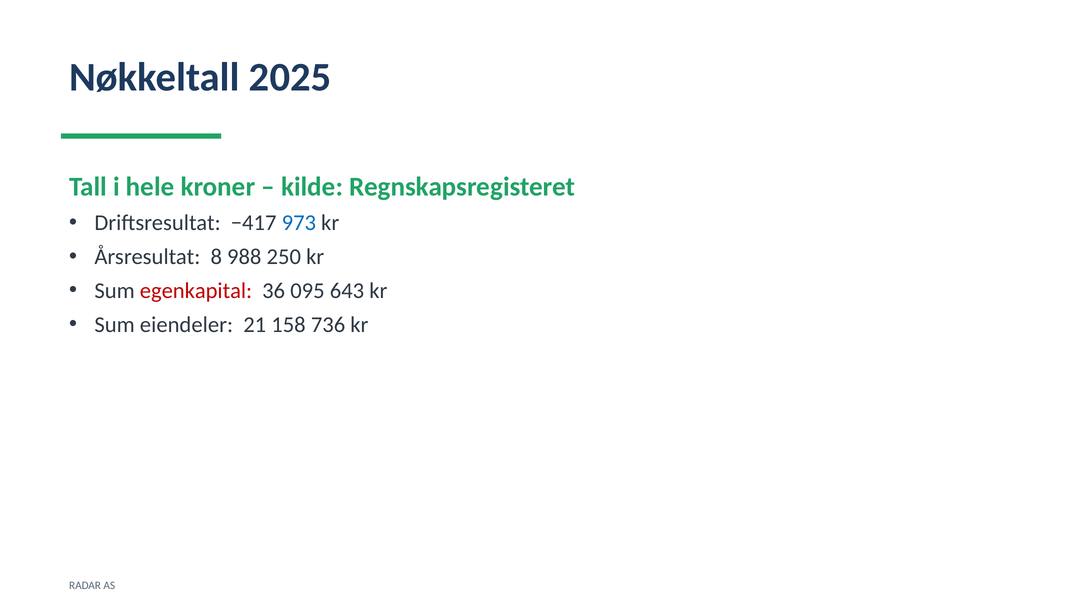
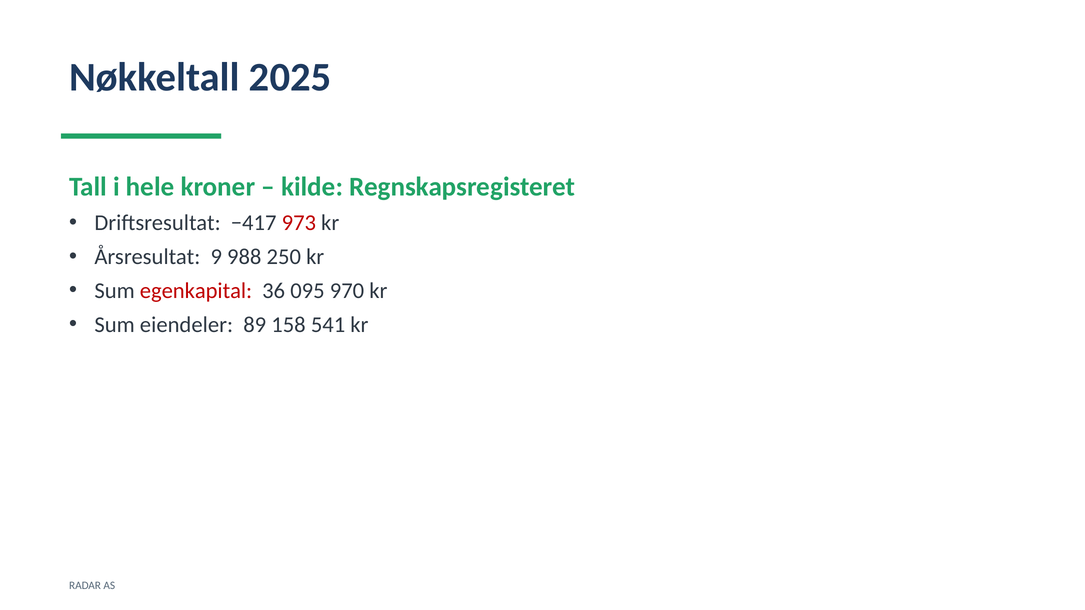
973 colour: blue -> red (299, 223)
8: 8 -> 9 (216, 257)
643: 643 -> 970 (347, 291)
21: 21 -> 89 (255, 325)
736: 736 -> 541 (328, 325)
